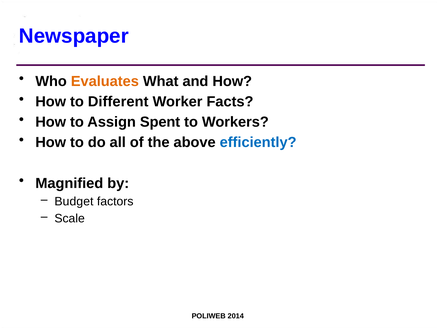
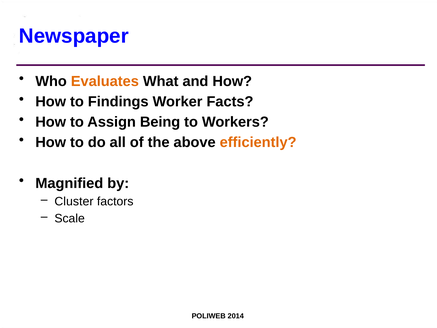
Different: Different -> Findings (118, 102)
Spent: Spent -> Being (160, 122)
efficiently colour: blue -> orange (258, 142)
Budget: Budget -> Cluster (74, 201)
